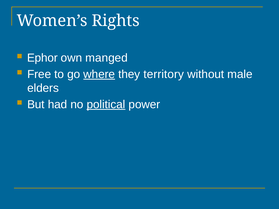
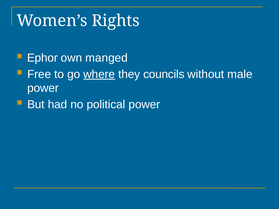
territory: territory -> councils (164, 74)
elders: elders -> power (43, 88)
political underline: present -> none (106, 105)
